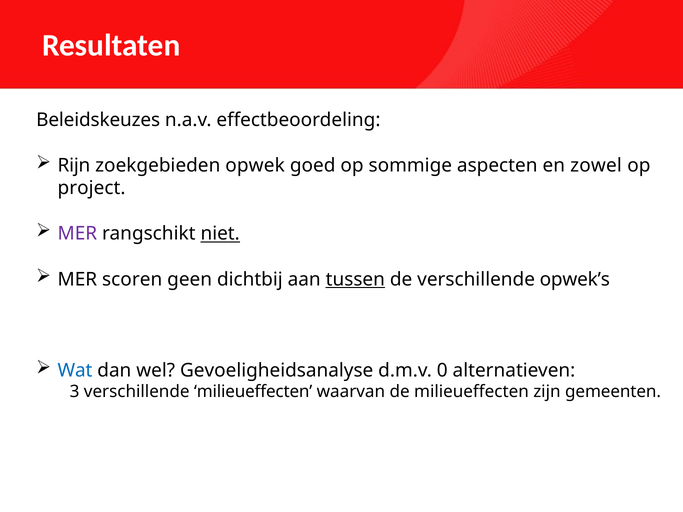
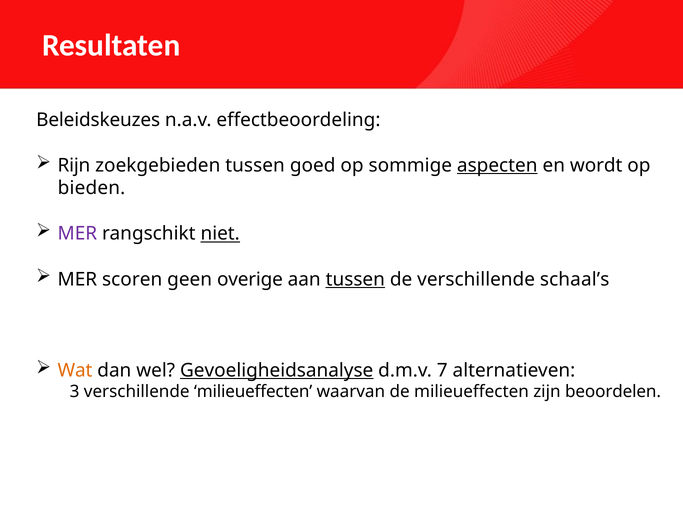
zoekgebieden opwek: opwek -> tussen (255, 166)
aspecten underline: none -> present (497, 166)
zowel: zowel -> wordt (596, 166)
project: project -> bieden (91, 188)
dichtbij: dichtbij -> overige (250, 279)
opwek’s: opwek’s -> schaal’s (575, 279)
Wat colour: blue -> orange (75, 370)
Gevoeligheidsanalyse underline: none -> present (277, 370)
0: 0 -> 7 (442, 370)
gemeenten: gemeenten -> beoordelen (613, 392)
